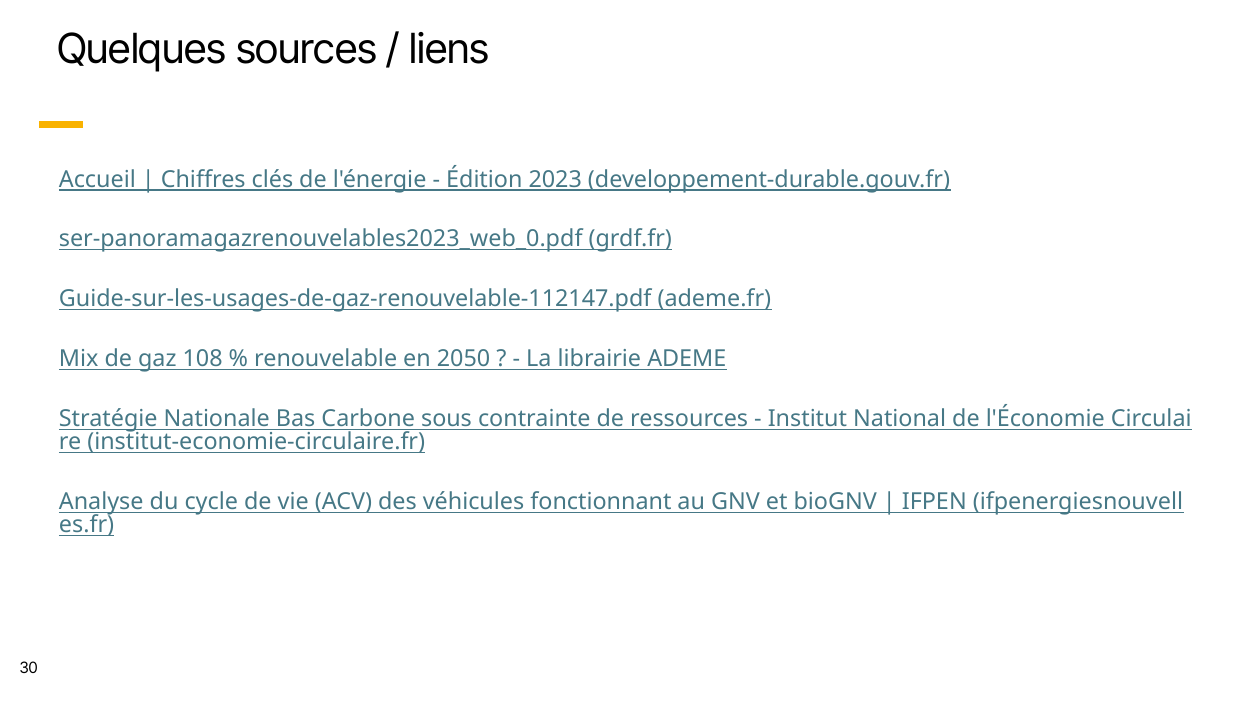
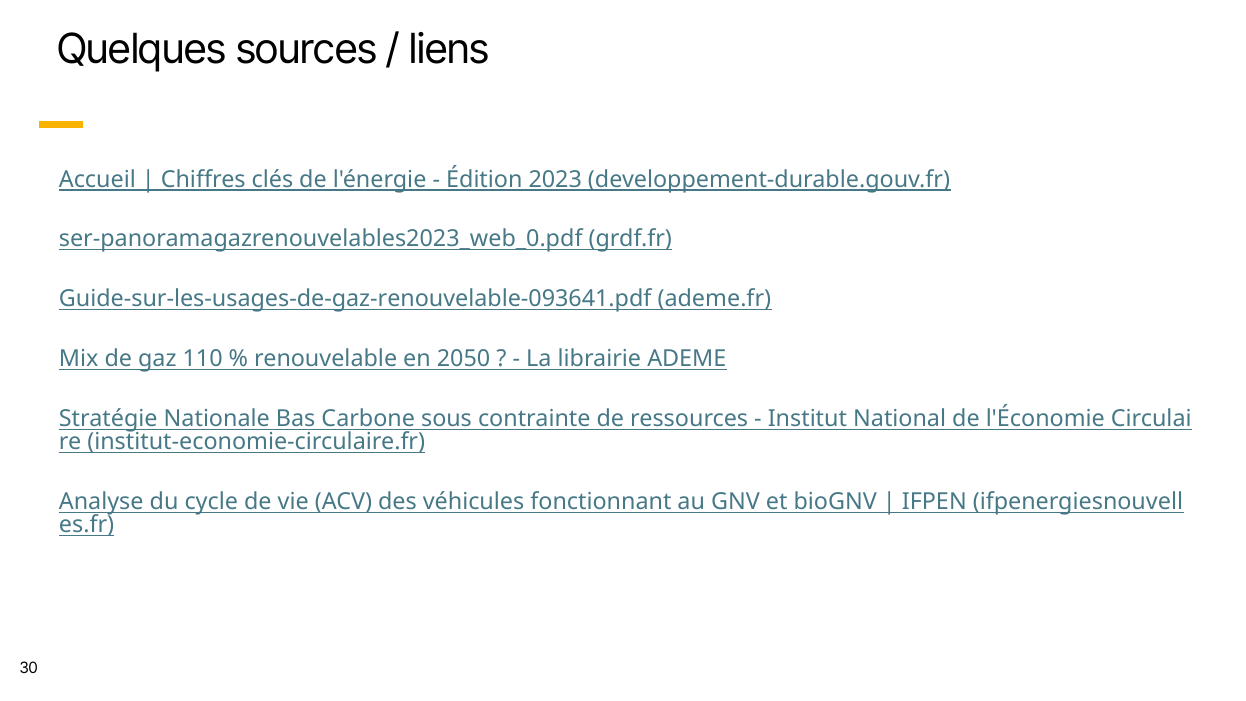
Guide-sur-les-usages-de-gaz-renouvelable-112147.pdf: Guide-sur-les-usages-de-gaz-renouvelable-112147.pdf -> Guide-sur-les-usages-de-gaz-renouvelable-093641.pdf (355, 299)
108: 108 -> 110 (203, 359)
